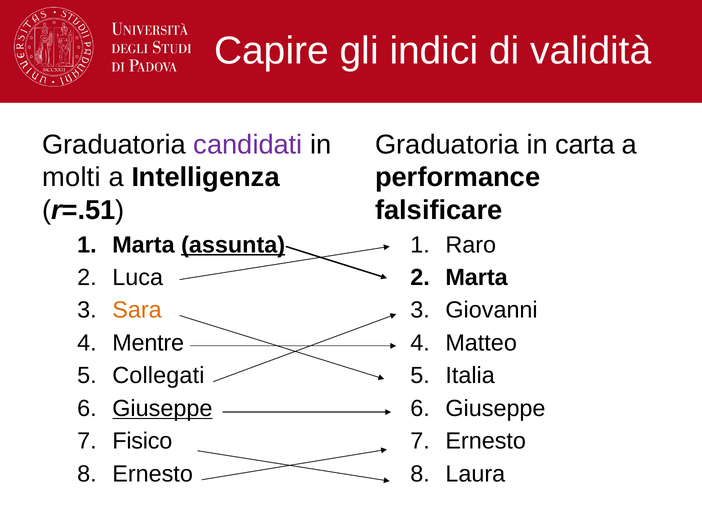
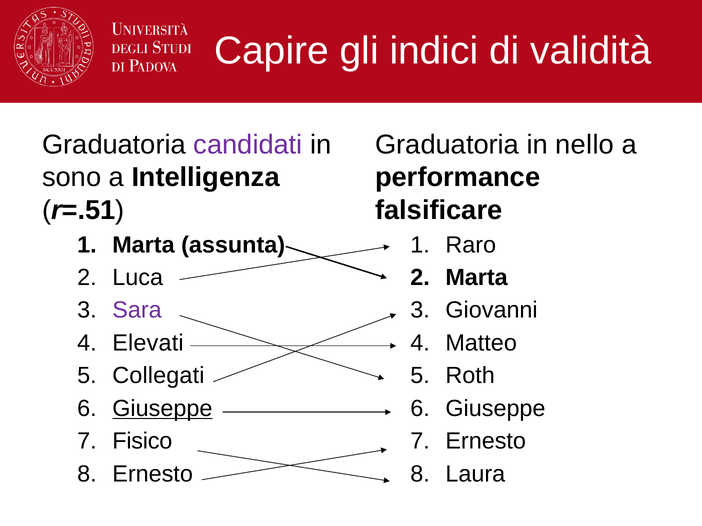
carta: carta -> nello (585, 145)
molti: molti -> sono (72, 177)
assunta underline: present -> none (233, 245)
Sara colour: orange -> purple (137, 311)
Mentre: Mentre -> Elevati (148, 343)
Italia: Italia -> Roth (470, 376)
